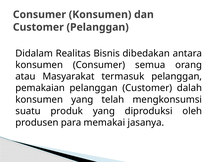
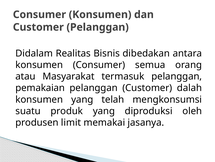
para: para -> limit (71, 122)
